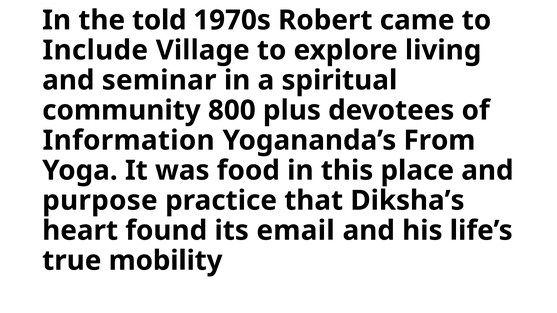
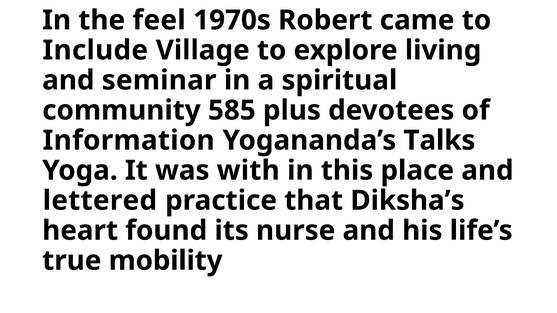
told: told -> feel (159, 20)
800: 800 -> 585 (232, 110)
From: From -> Talks (439, 141)
food: food -> with (248, 171)
purpose: purpose -> lettered (100, 201)
email: email -> nurse (296, 231)
